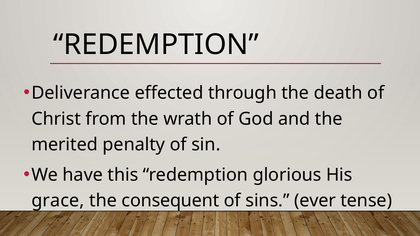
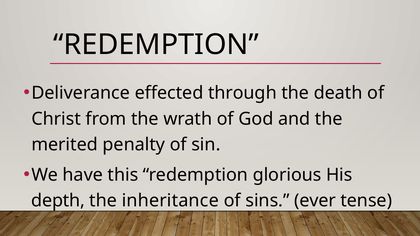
grace: grace -> depth (58, 201)
consequent: consequent -> inheritance (170, 201)
